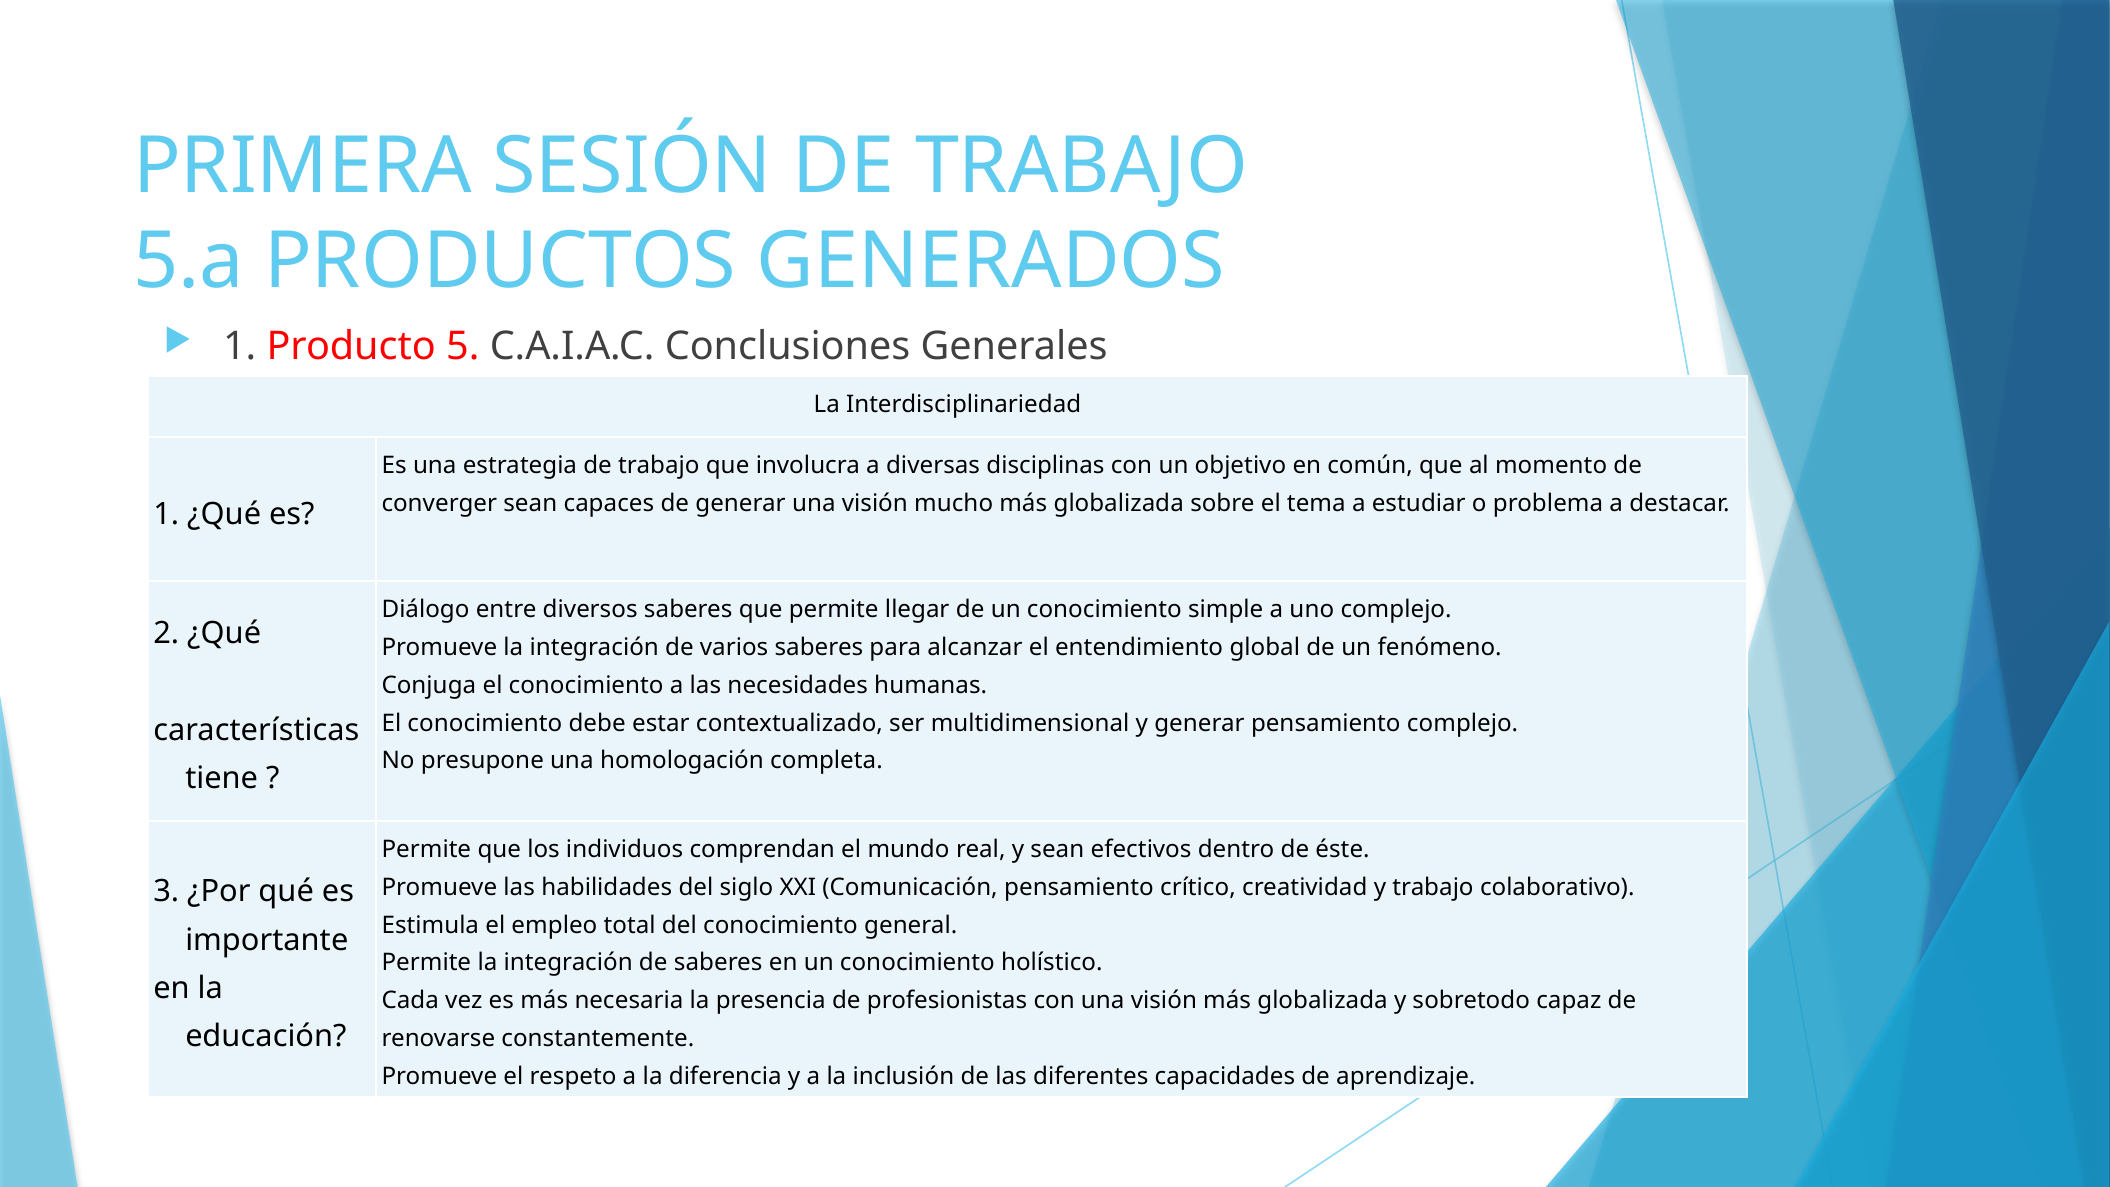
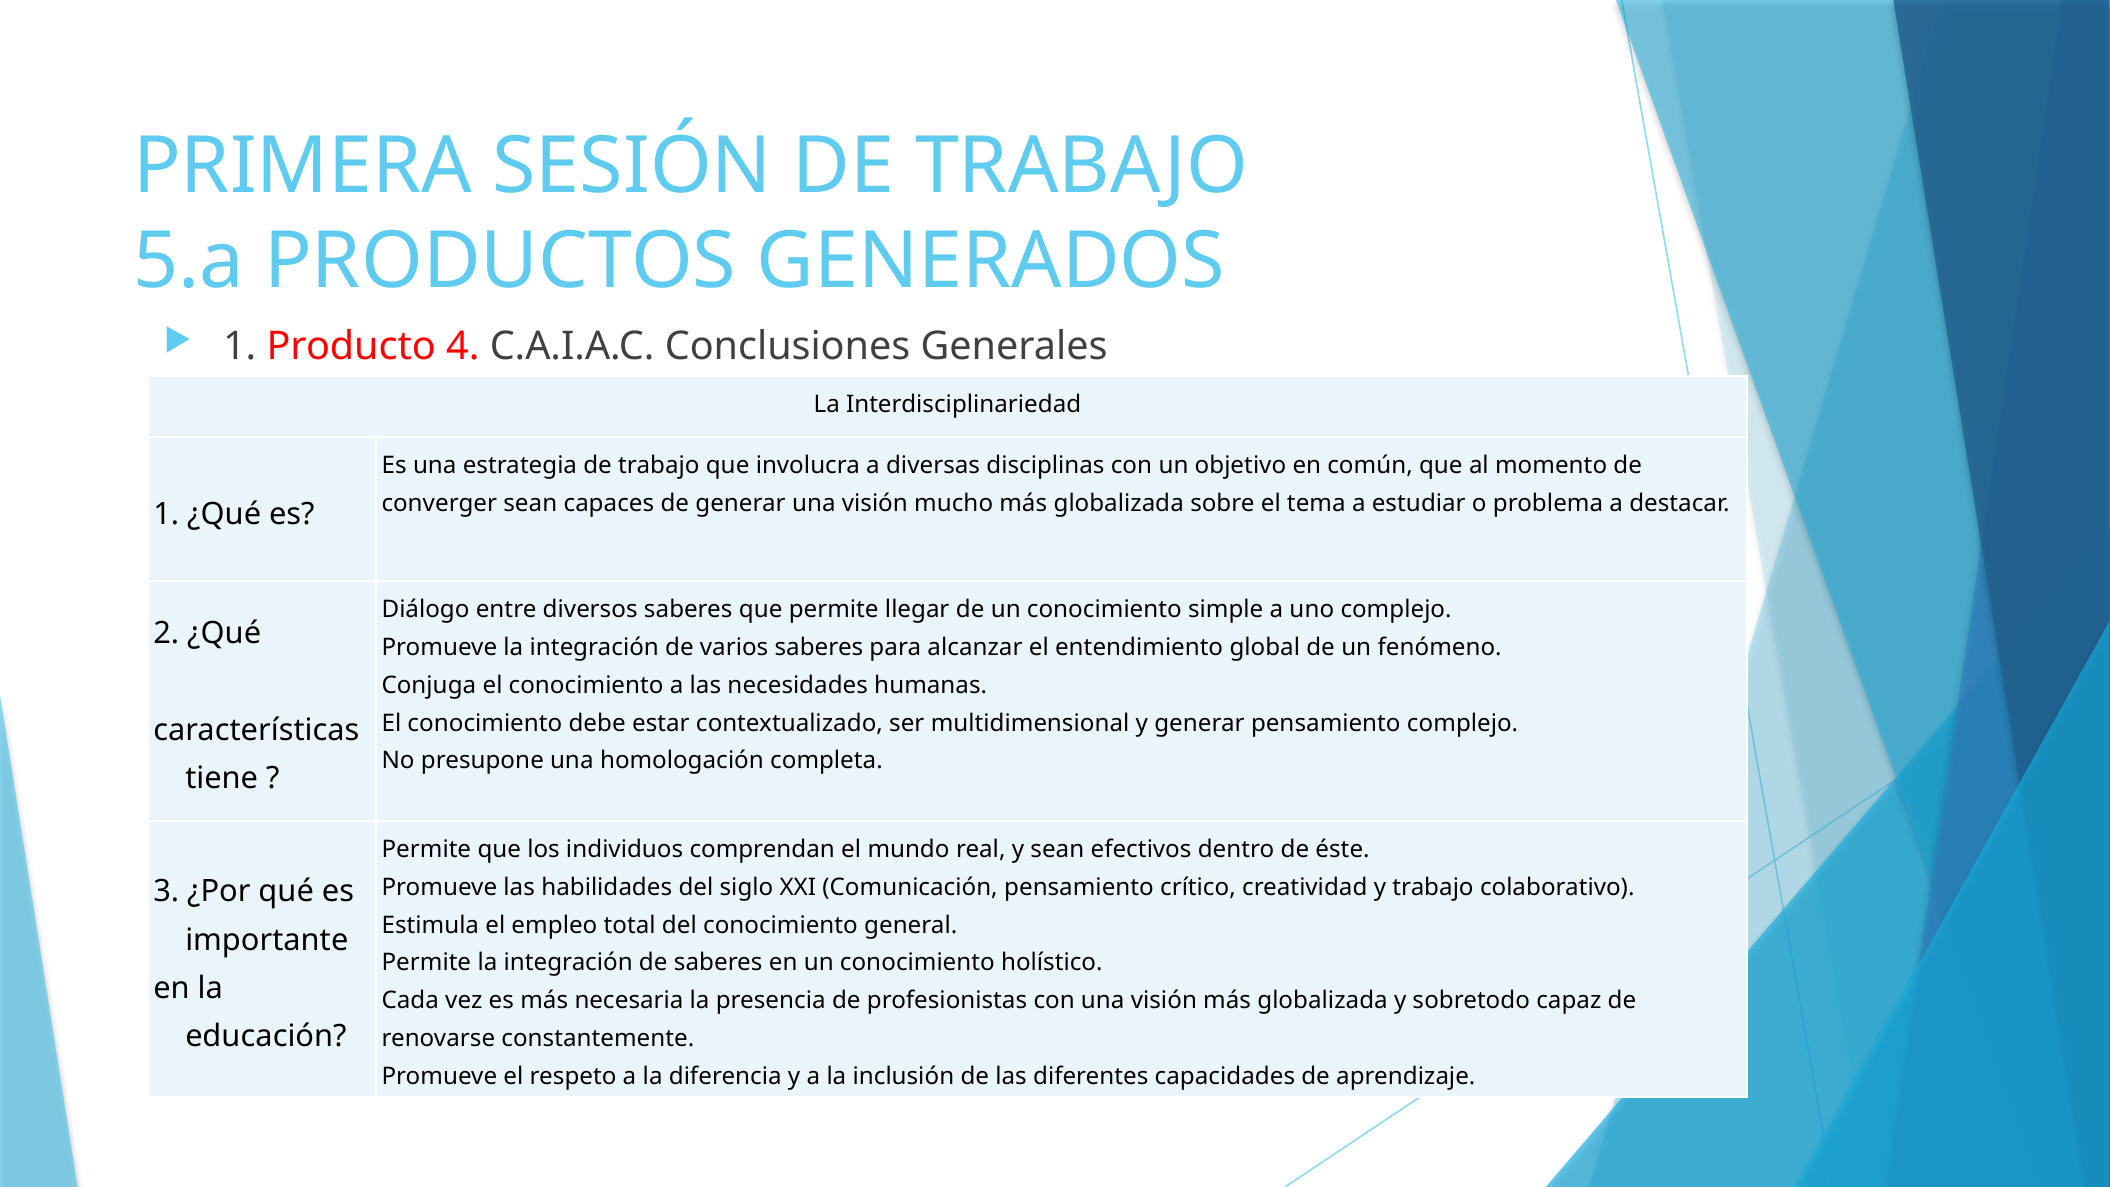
5: 5 -> 4 (463, 347)
